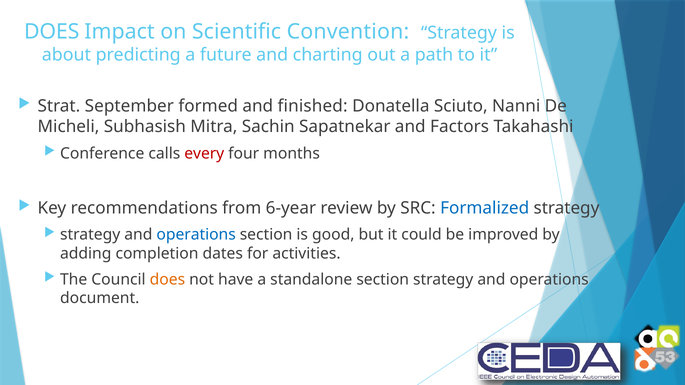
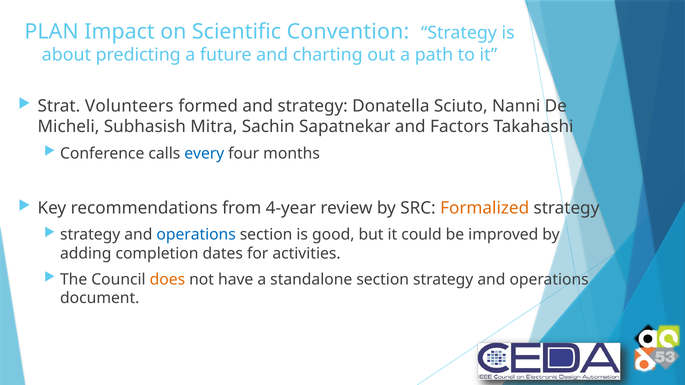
DOES: DOES -> PLAN (52, 32)
September: September -> Volunteers (129, 106)
and finished: finished -> strategy (313, 106)
every colour: red -> blue (204, 153)
6-year: 6-year -> 4-year (291, 208)
Formalized colour: blue -> orange (485, 208)
